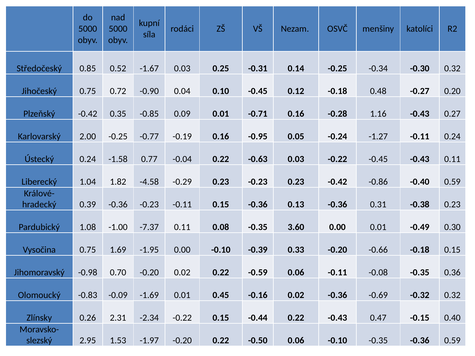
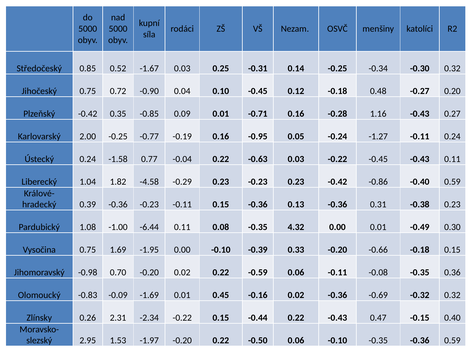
-7.37: -7.37 -> -6.44 (149, 227)
3.60: 3.60 -> 4.32 (296, 227)
